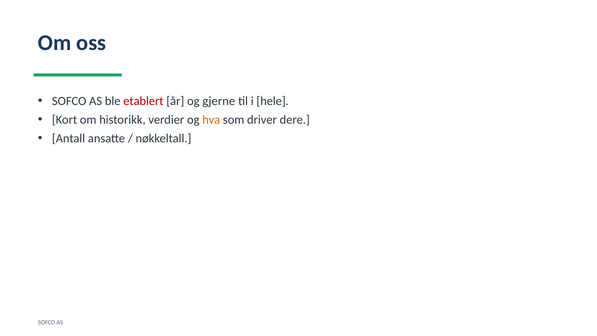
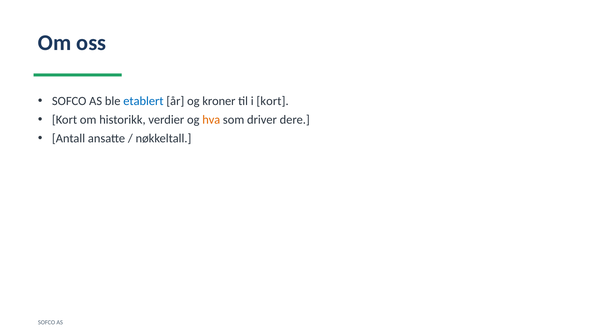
etablert colour: red -> blue (143, 101)
gjerne: gjerne -> kroner (219, 101)
i hele: hele -> kort (273, 101)
